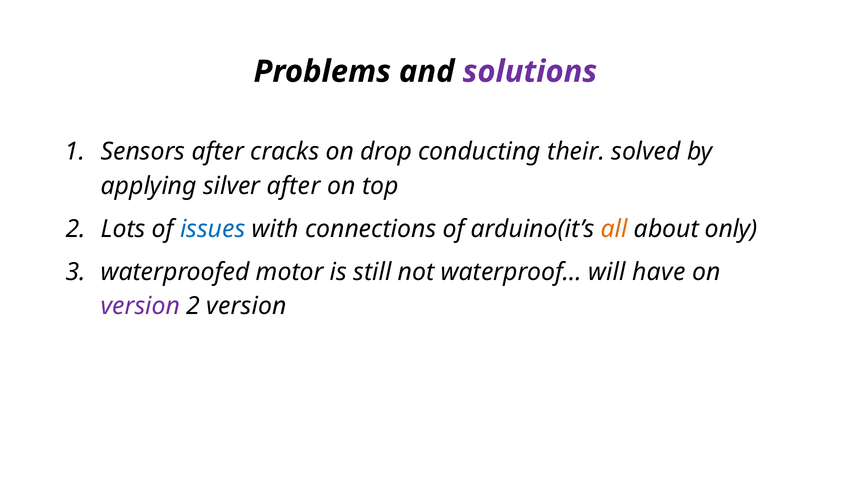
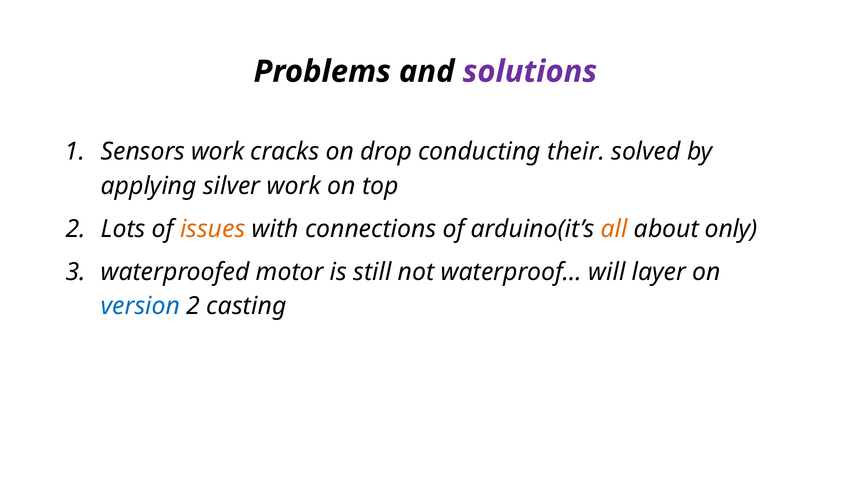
Sensors after: after -> work (218, 152)
silver after: after -> work (294, 186)
issues colour: blue -> orange (213, 229)
have: have -> layer (659, 272)
version colour: purple -> blue (140, 306)
2 version: version -> casting (247, 306)
